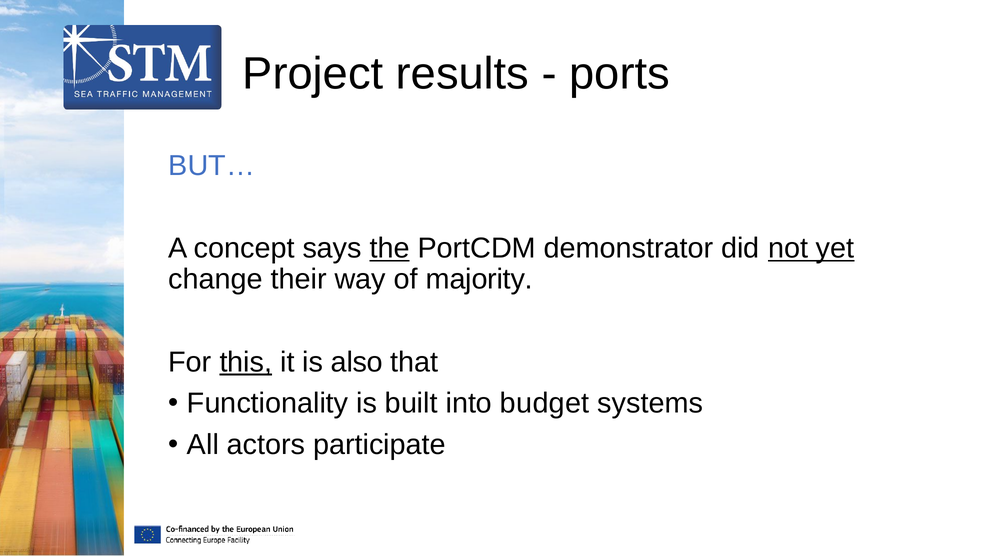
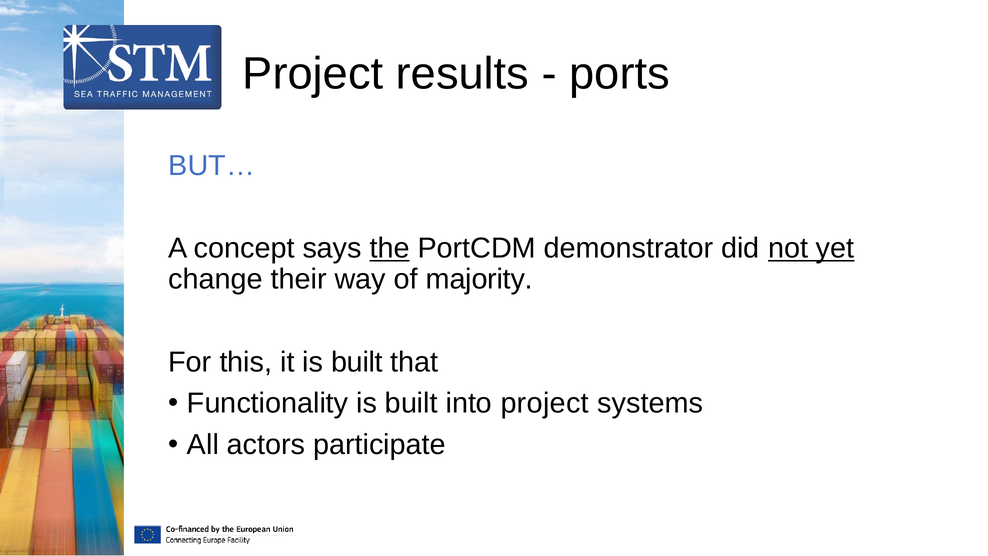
this underline: present -> none (246, 362)
it is also: also -> built (357, 362)
into budget: budget -> project (545, 403)
